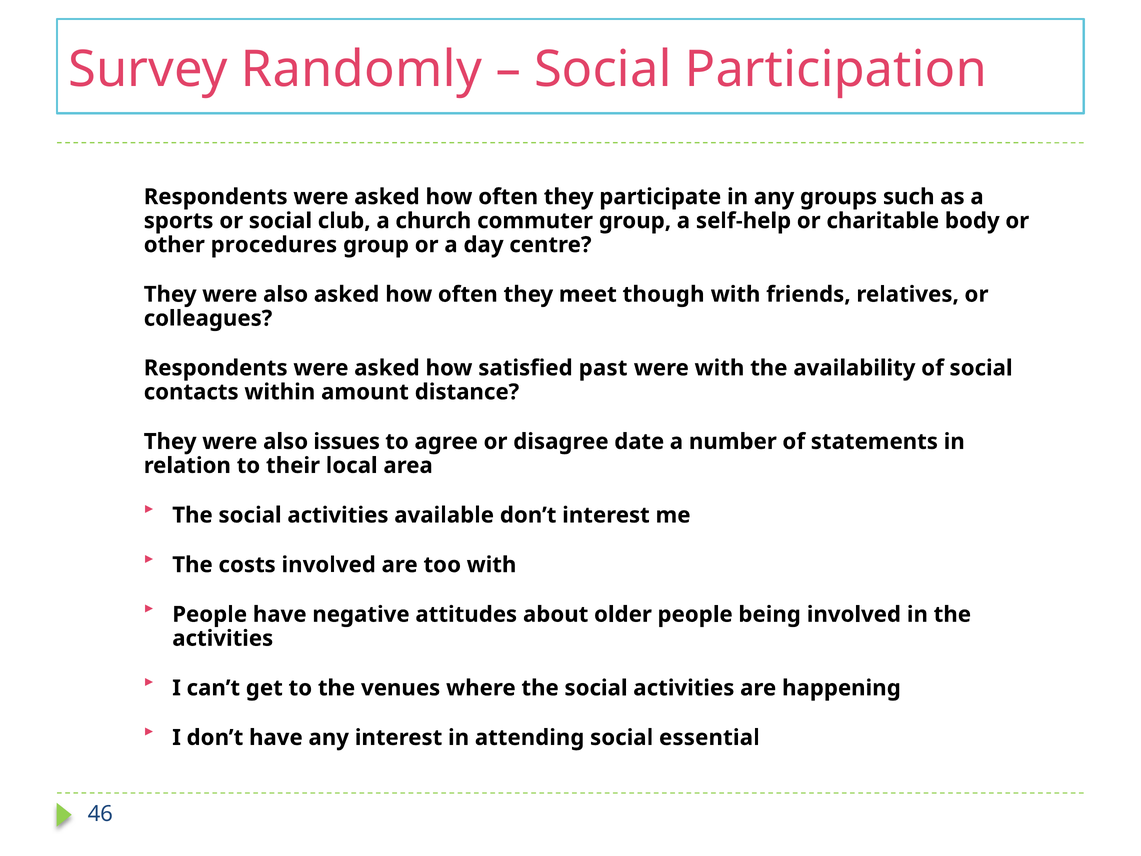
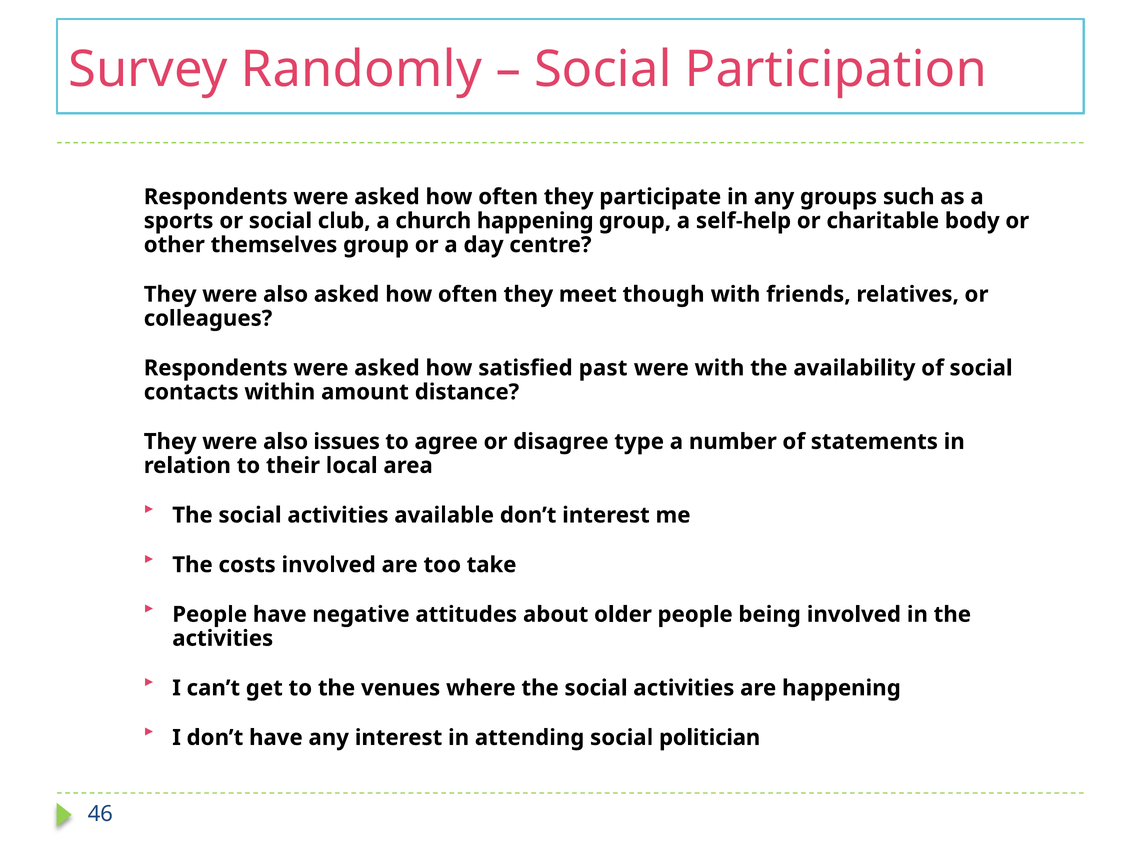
church commuter: commuter -> happening (535, 221)
procedures: procedures -> themselves (274, 245)
date: date -> type (639, 441)
too with: with -> take (492, 565)
essential: essential -> politician (710, 737)
